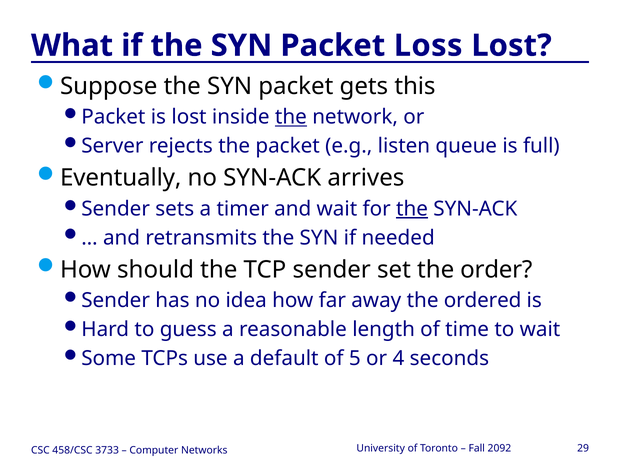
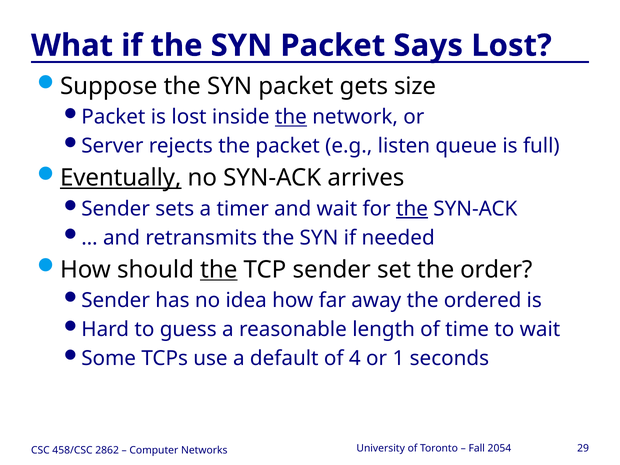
Loss: Loss -> Says (428, 46)
this: this -> size (415, 86)
Eventually underline: none -> present (121, 178)
the underline: none -> present (219, 270)
5: 5 -> 4 (355, 358)
4: 4 -> 1 (398, 358)
2092: 2092 -> 2054 (499, 449)
3733: 3733 -> 2862 (107, 450)
